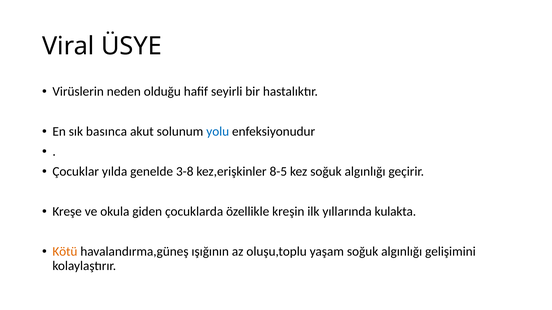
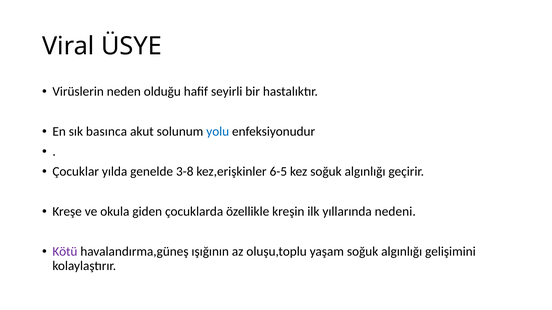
8-5: 8-5 -> 6-5 (278, 172)
kulakta: kulakta -> nedeni (395, 212)
Kötü colour: orange -> purple (65, 252)
